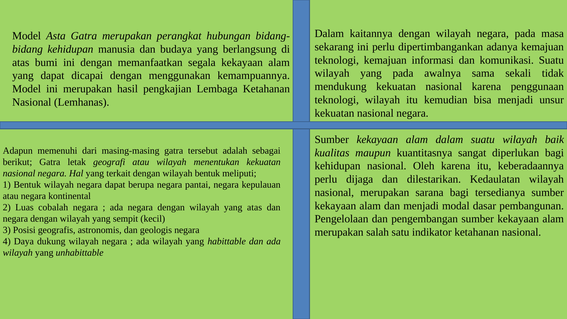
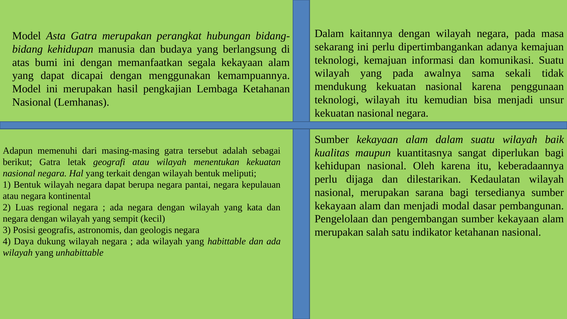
cobalah: cobalah -> regional (53, 207)
yang atas: atas -> kata (255, 207)
